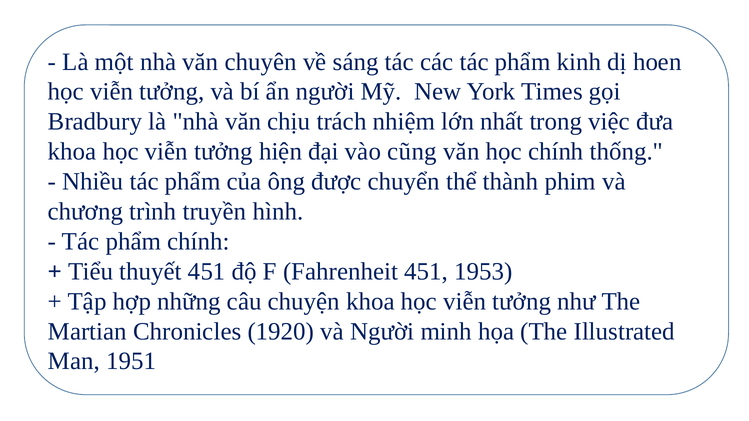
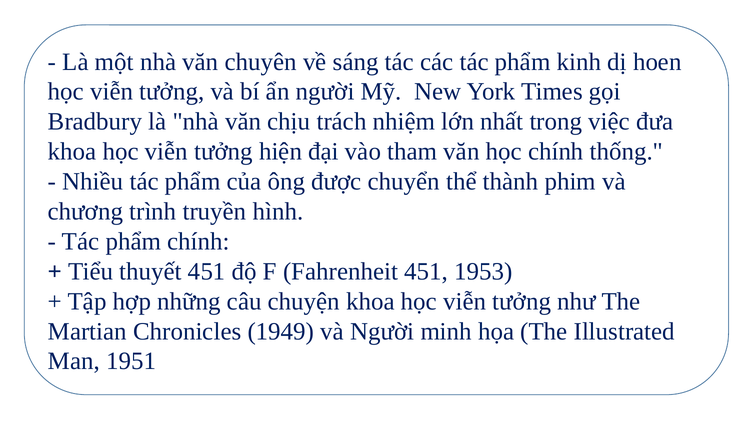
cũng: cũng -> tham (412, 152)
1920: 1920 -> 1949 (281, 332)
